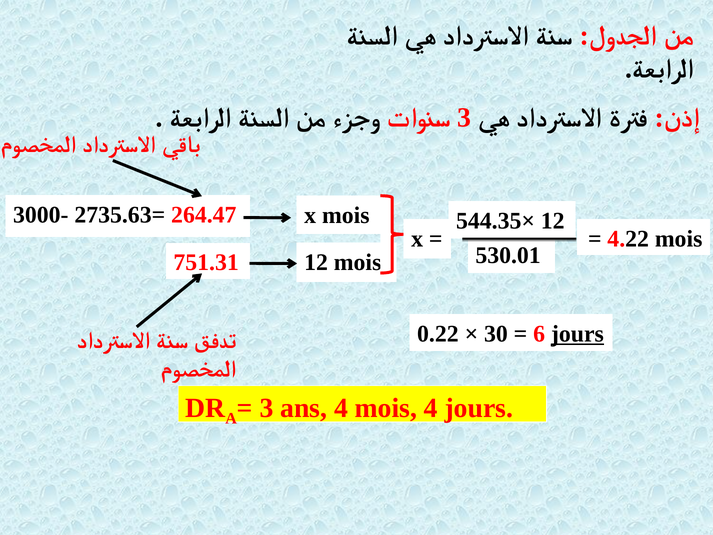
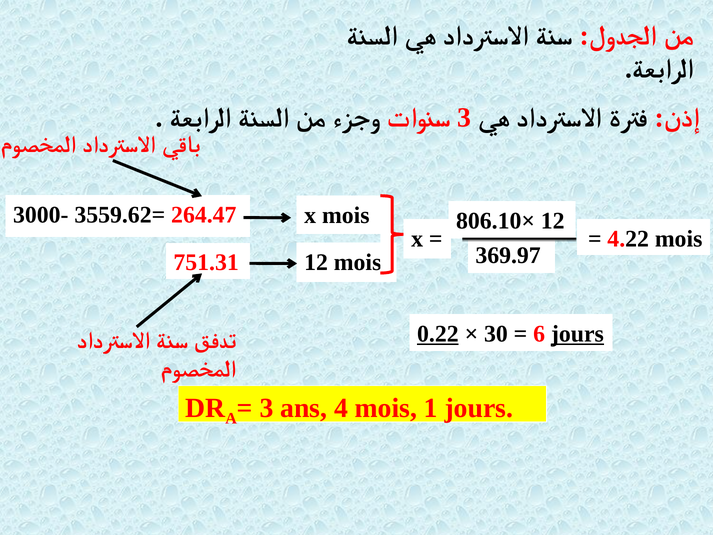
2735.63=: 2735.63= -> 3559.62= (120, 215)
544.35×: 544.35× -> 806.10× (495, 221)
530.01: 530.01 -> 369.97 (508, 255)
0.22 underline: none -> present (438, 334)
mois 4: 4 -> 1 (431, 408)
